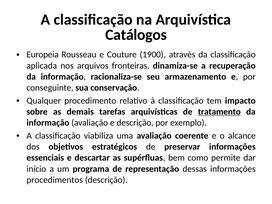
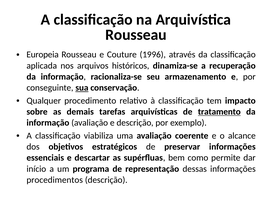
Catálogos: Catálogos -> Rousseau (136, 35)
1900: 1900 -> 1996 (153, 55)
fronteiras: fronteiras -> históricos (131, 66)
sua underline: none -> present (82, 88)
